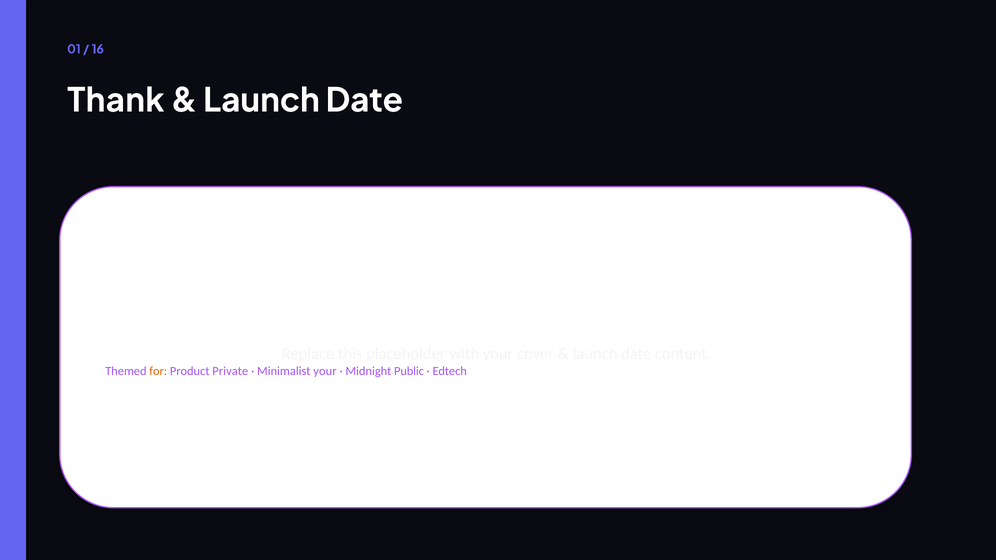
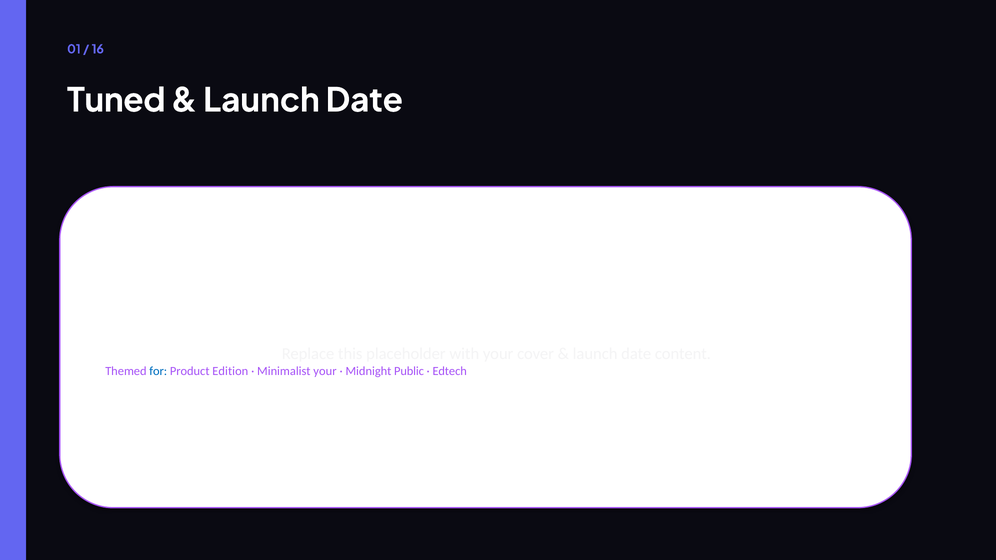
Thank: Thank -> Tuned (116, 101)
for colour: orange -> blue (158, 371)
Private: Private -> Edition (230, 371)
